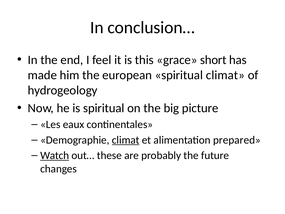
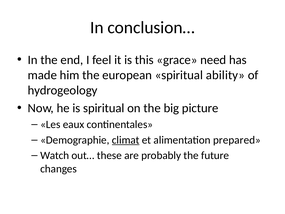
short: short -> need (213, 60)
spiritual climat: climat -> ability (225, 75)
Watch underline: present -> none (55, 155)
